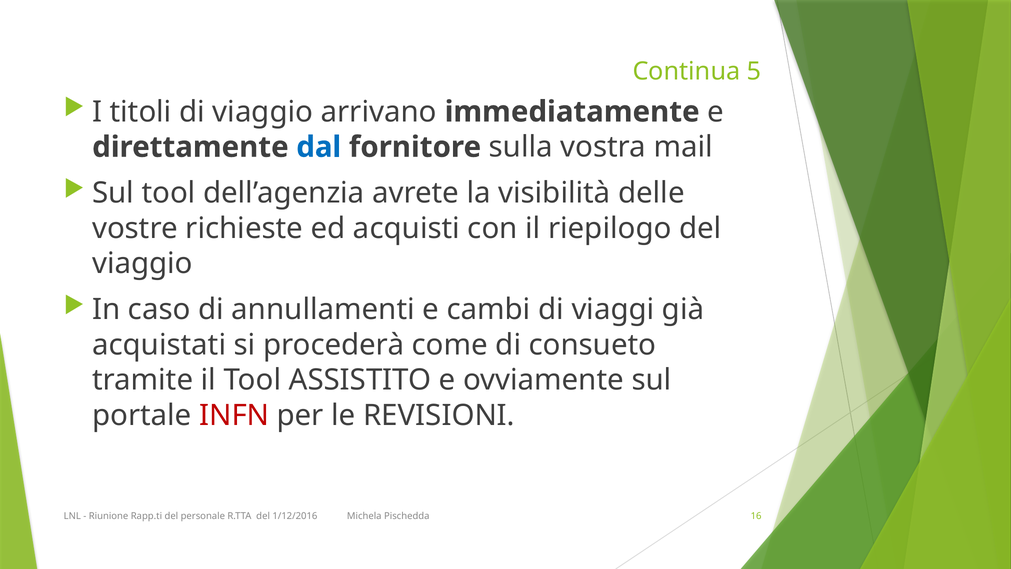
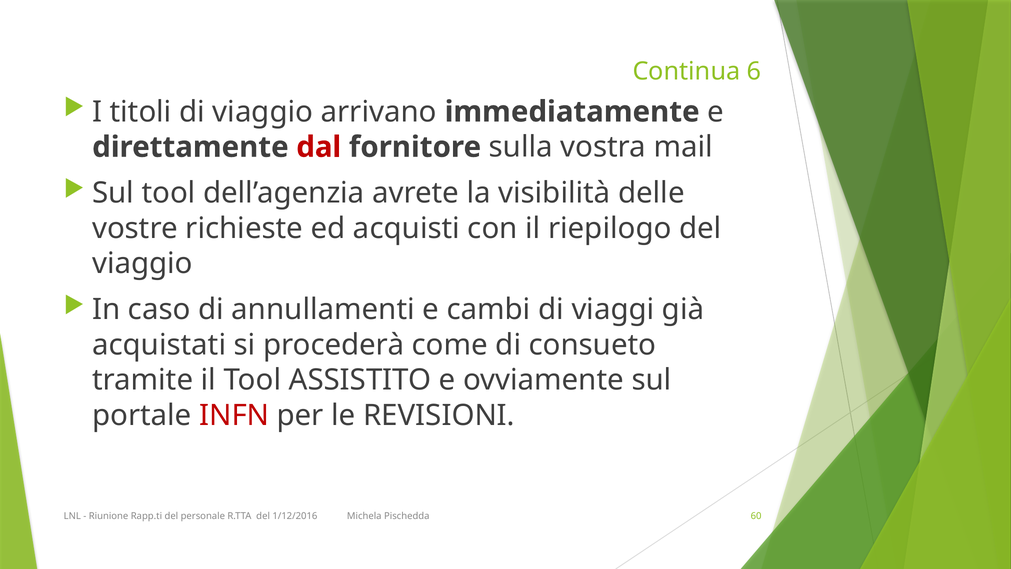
5: 5 -> 6 (754, 71)
dal colour: blue -> red (319, 147)
16: 16 -> 60 (756, 516)
